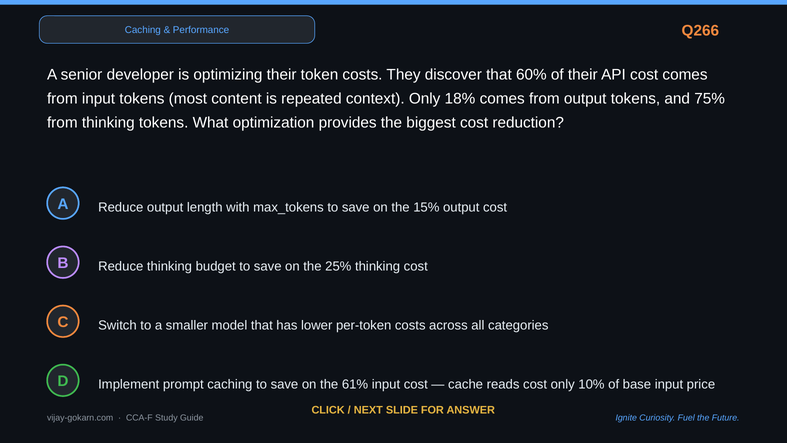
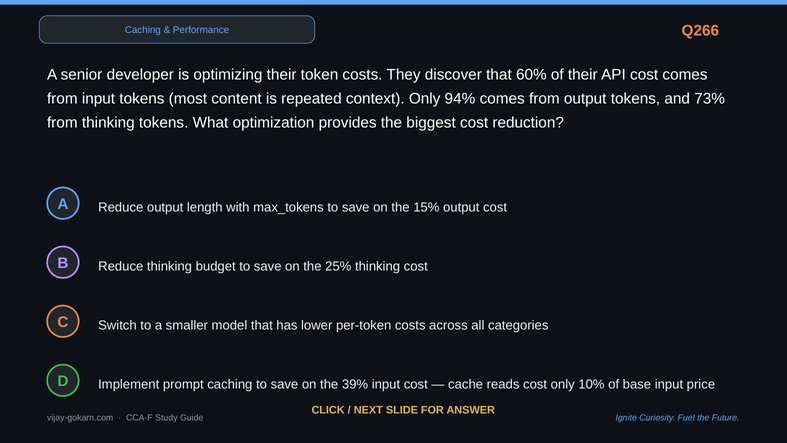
18%: 18% -> 94% (460, 99)
75%: 75% -> 73% (710, 99)
61%: 61% -> 39% (355, 384)
